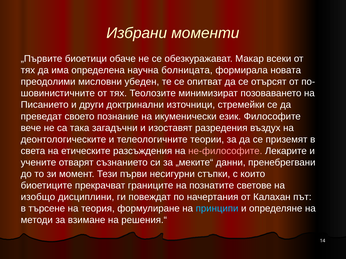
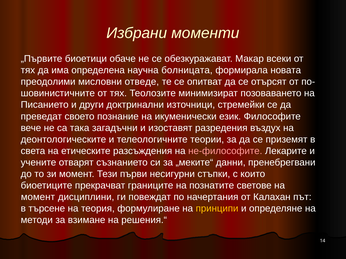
убеден: убеден -> отведе (142, 82)
изобщо: изобщо -> момент (38, 197)
принципи colour: light blue -> yellow (217, 209)
